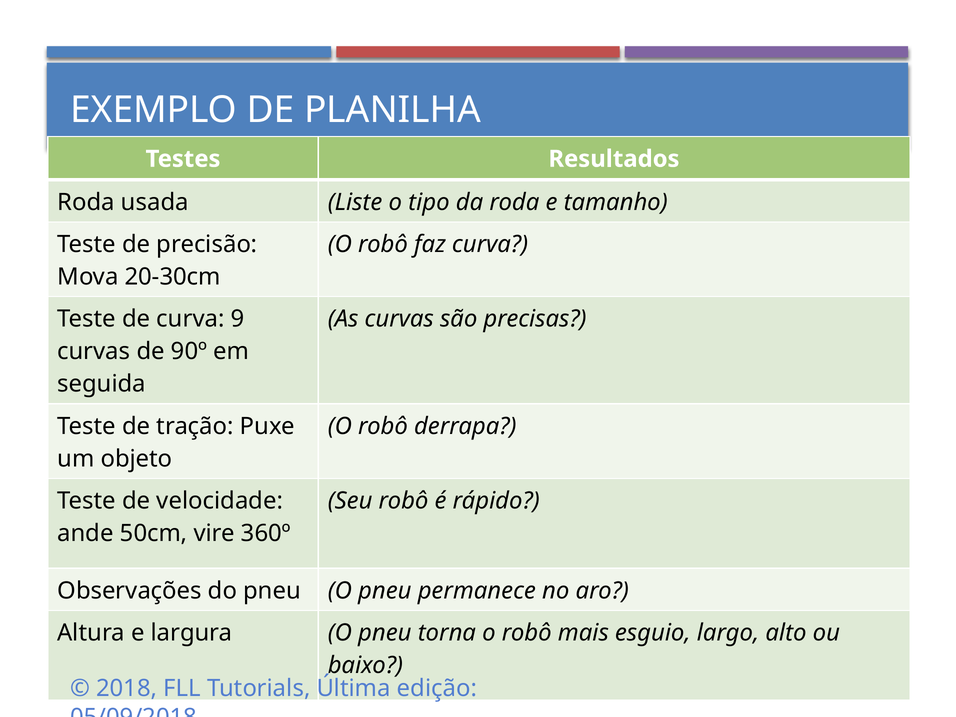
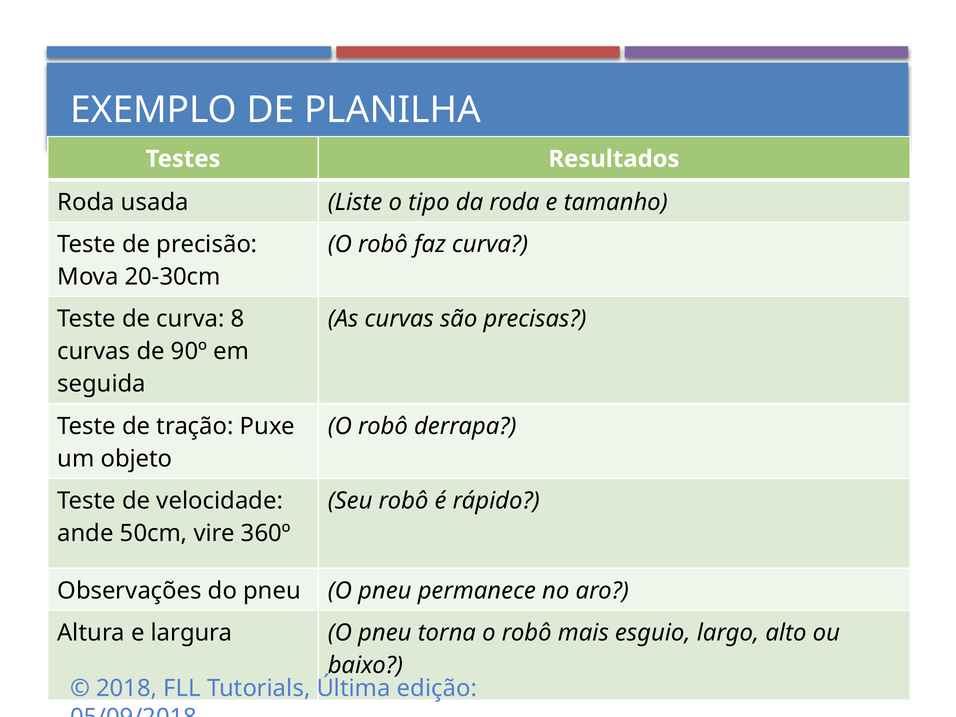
9: 9 -> 8 (238, 319)
